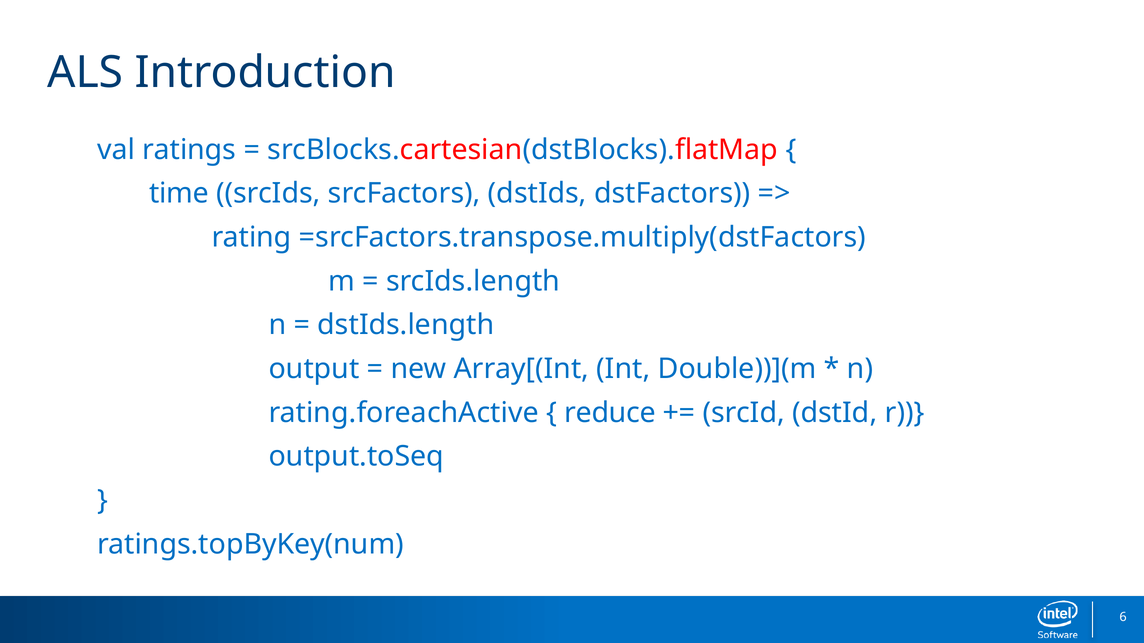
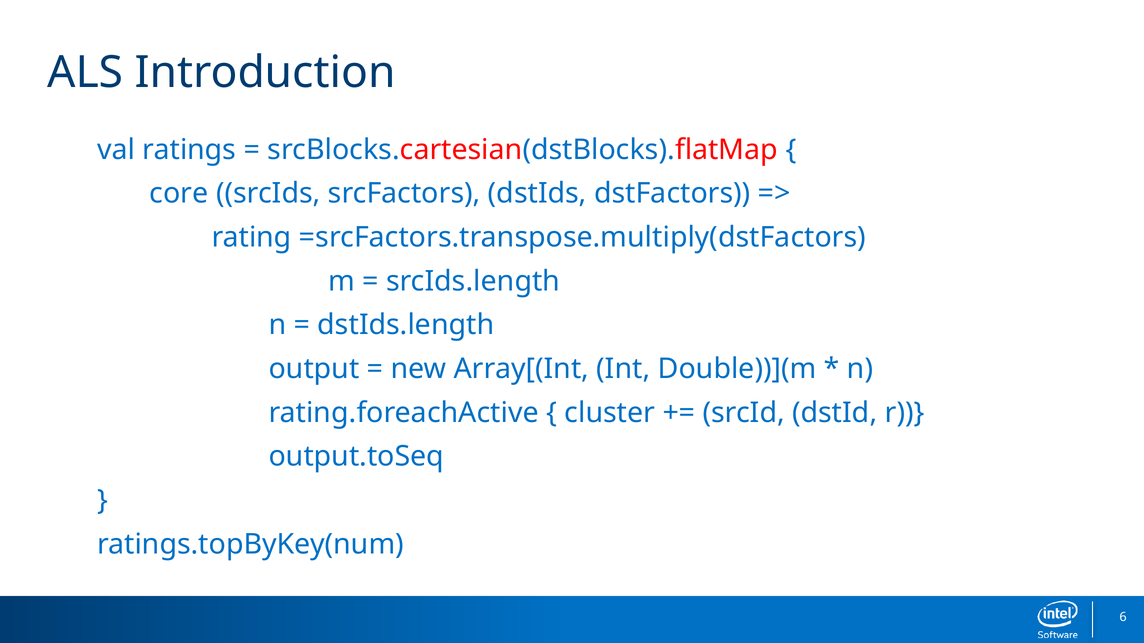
time: time -> core (179, 194)
reduce: reduce -> cluster (610, 413)
